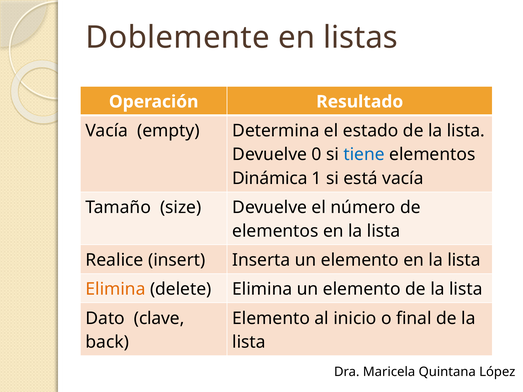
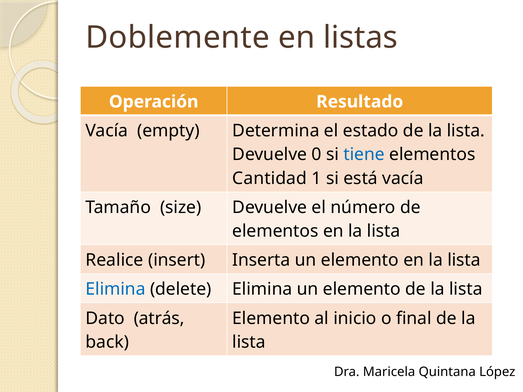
Dinámica: Dinámica -> Cantidad (270, 178)
Elimina colour: orange -> blue (115, 289)
clave: clave -> atrás (159, 318)
